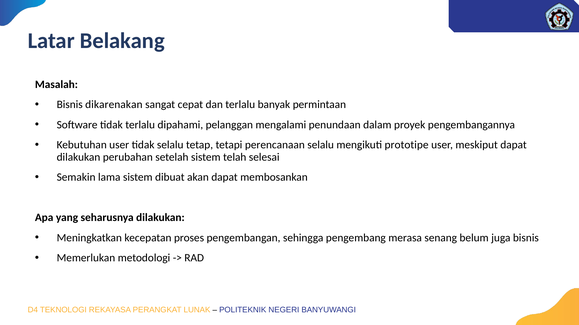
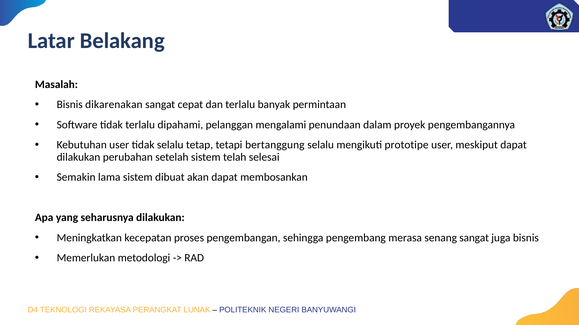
perencanaan: perencanaan -> bertanggung (275, 145)
senang belum: belum -> sangat (474, 238)
